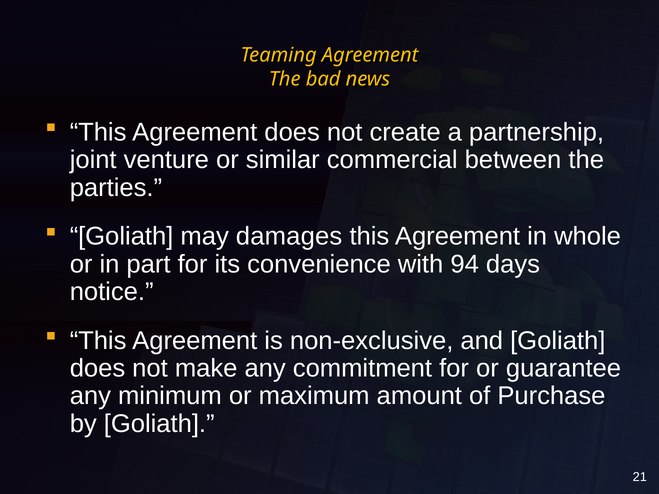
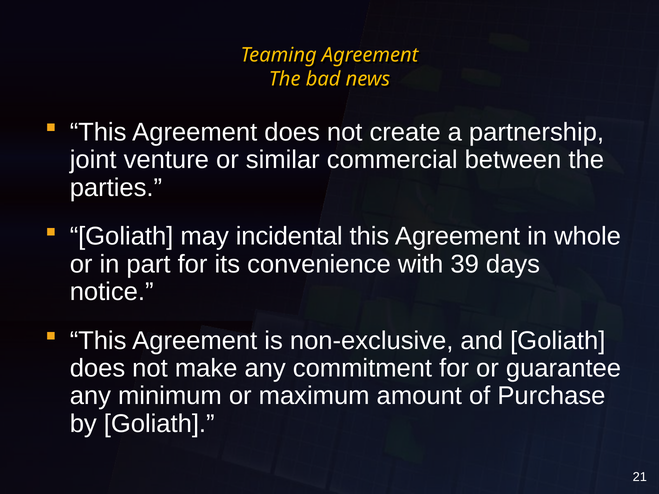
damages: damages -> incidental (289, 237)
94: 94 -> 39 (465, 264)
